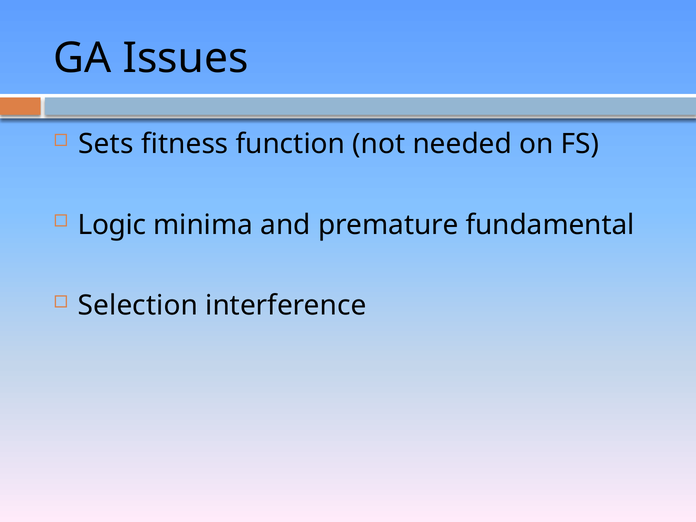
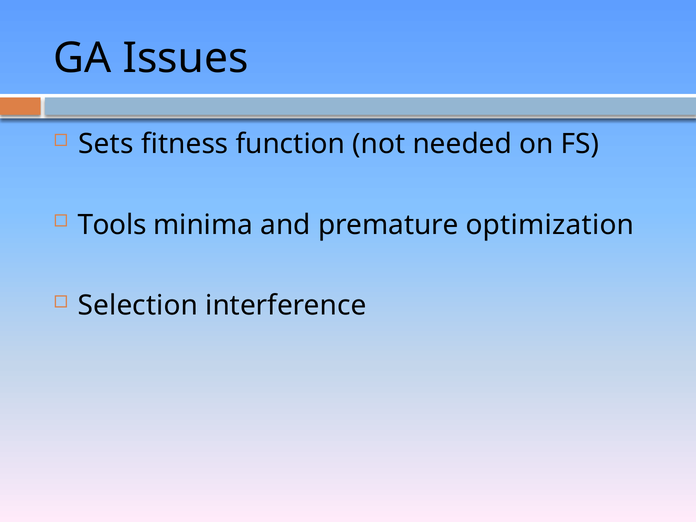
Logic: Logic -> Tools (112, 225)
fundamental: fundamental -> optimization (550, 225)
